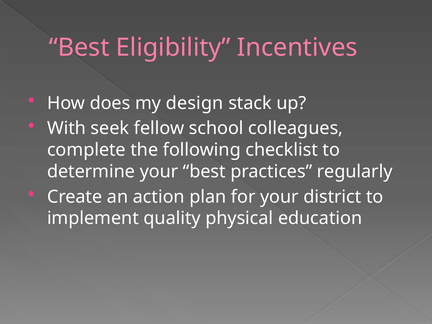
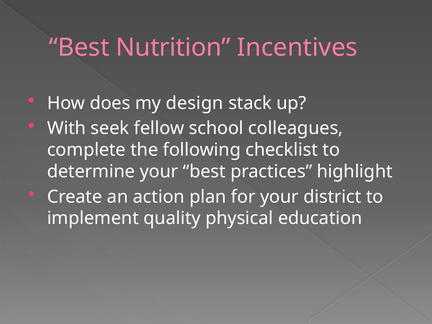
Eligibility: Eligibility -> Nutrition (173, 47)
regularly: regularly -> highlight (355, 172)
